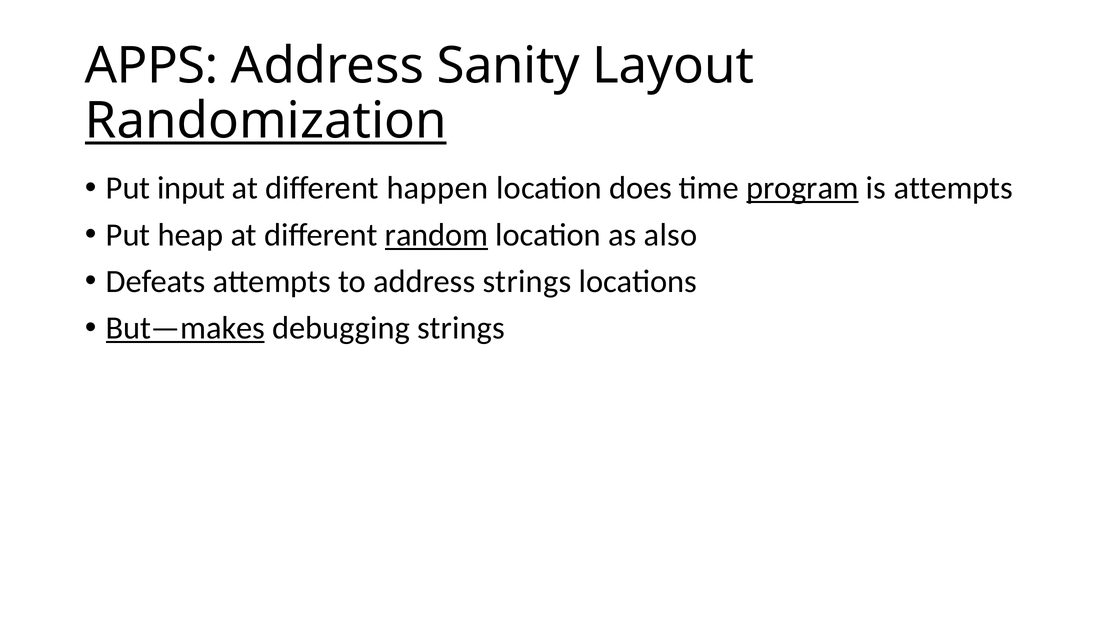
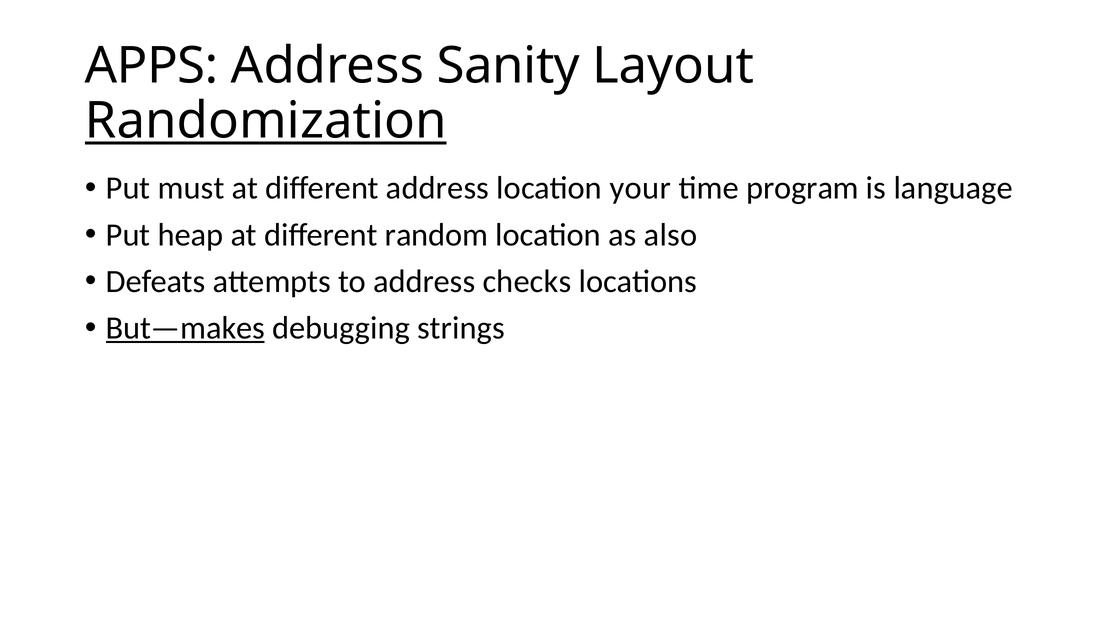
input: input -> must (191, 188)
different happen: happen -> address (438, 188)
does: does -> your (640, 188)
program underline: present -> none (803, 188)
is attempts: attempts -> language (953, 188)
random underline: present -> none (437, 235)
address strings: strings -> checks (527, 282)
